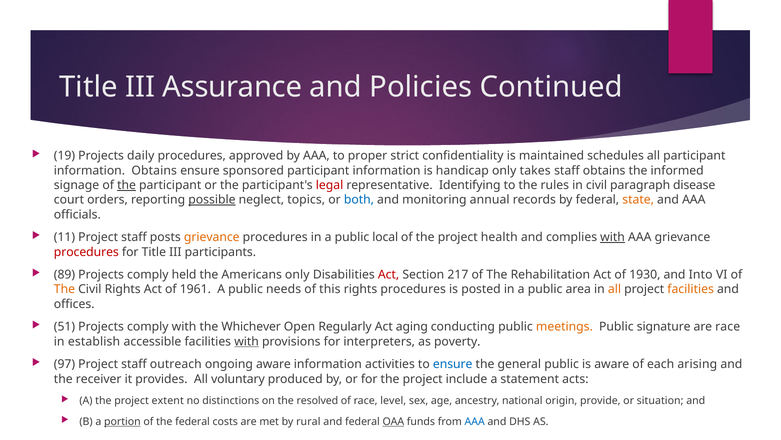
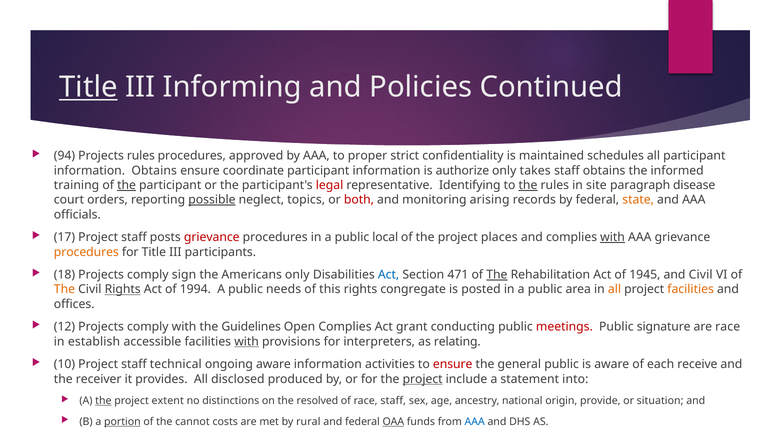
Title underline: none -> present (88, 87)
Assurance: Assurance -> Informing (232, 87)
19: 19 -> 94 (64, 156)
Projects daily: daily -> rules (141, 156)
sponsored: sponsored -> coordinate (253, 170)
handicap: handicap -> authorize (462, 170)
signage: signage -> training (77, 185)
the underline: none -> present (528, 185)
in civil: civil -> site (596, 185)
both colour: blue -> red (359, 200)
annual: annual -> arising (490, 200)
11: 11 -> 17 (64, 237)
grievance colour: orange -> red (212, 237)
health: health -> places (499, 237)
procedures colour: red -> orange (86, 252)
89: 89 -> 18 (64, 274)
held: held -> sign (184, 274)
Act colour: red -> blue (389, 274)
217: 217 -> 471 (458, 274)
The underline: none -> present (497, 274)
1930: 1930 -> 1945 (645, 274)
and Into: Into -> Civil (701, 274)
Rights underline: none -> present (123, 289)
1961: 1961 -> 1994 (195, 289)
rights procedures: procedures -> congregate (413, 289)
51: 51 -> 12 (64, 326)
Whichever: Whichever -> Guidelines (251, 326)
Open Regularly: Regularly -> Complies (345, 326)
aging: aging -> grant (412, 326)
meetings colour: orange -> red (564, 326)
poverty: poverty -> relating (457, 341)
97: 97 -> 10 (64, 364)
outreach: outreach -> technical (176, 364)
ensure colour: blue -> red (453, 364)
arising: arising -> receive (697, 364)
voluntary: voluntary -> disclosed (238, 379)
project underline: none -> present (423, 379)
acts: acts -> into (575, 379)
the underline: none -> present (103, 400)
race level: level -> staff (393, 400)
the federal: federal -> cannot (192, 421)
